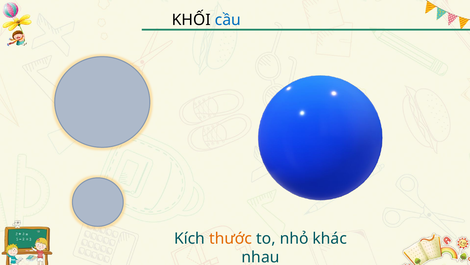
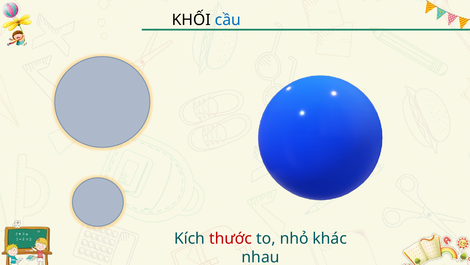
thước colour: orange -> red (231, 238)
